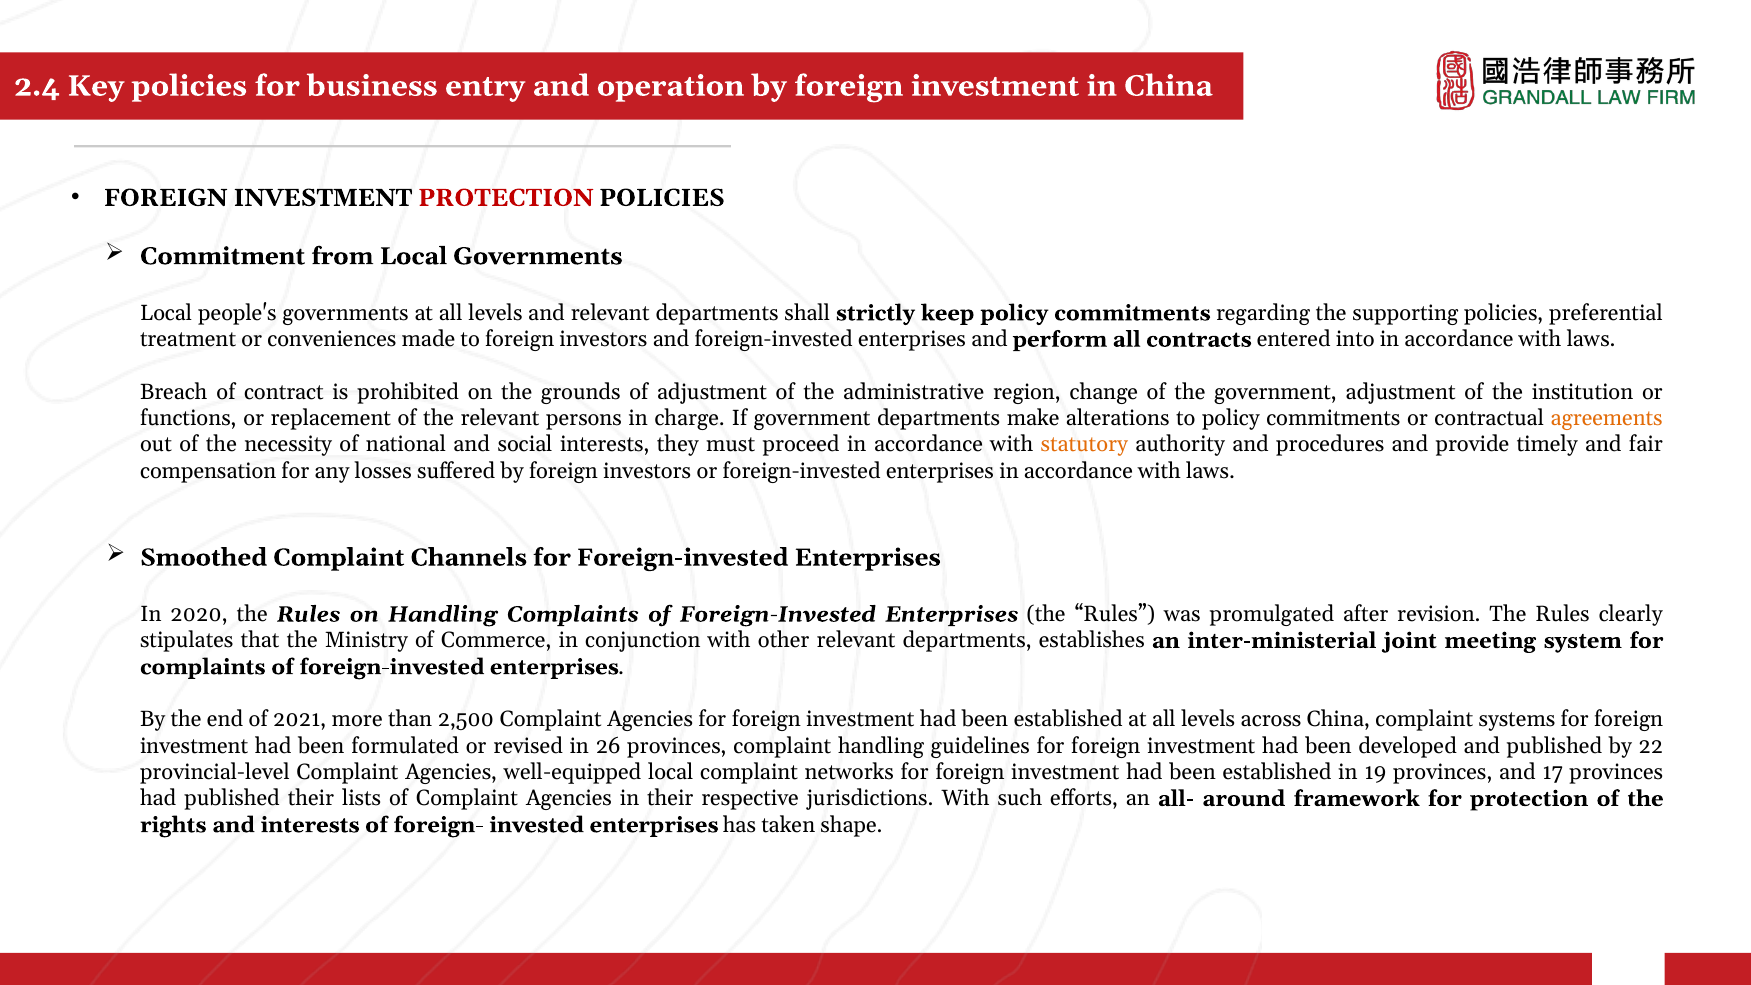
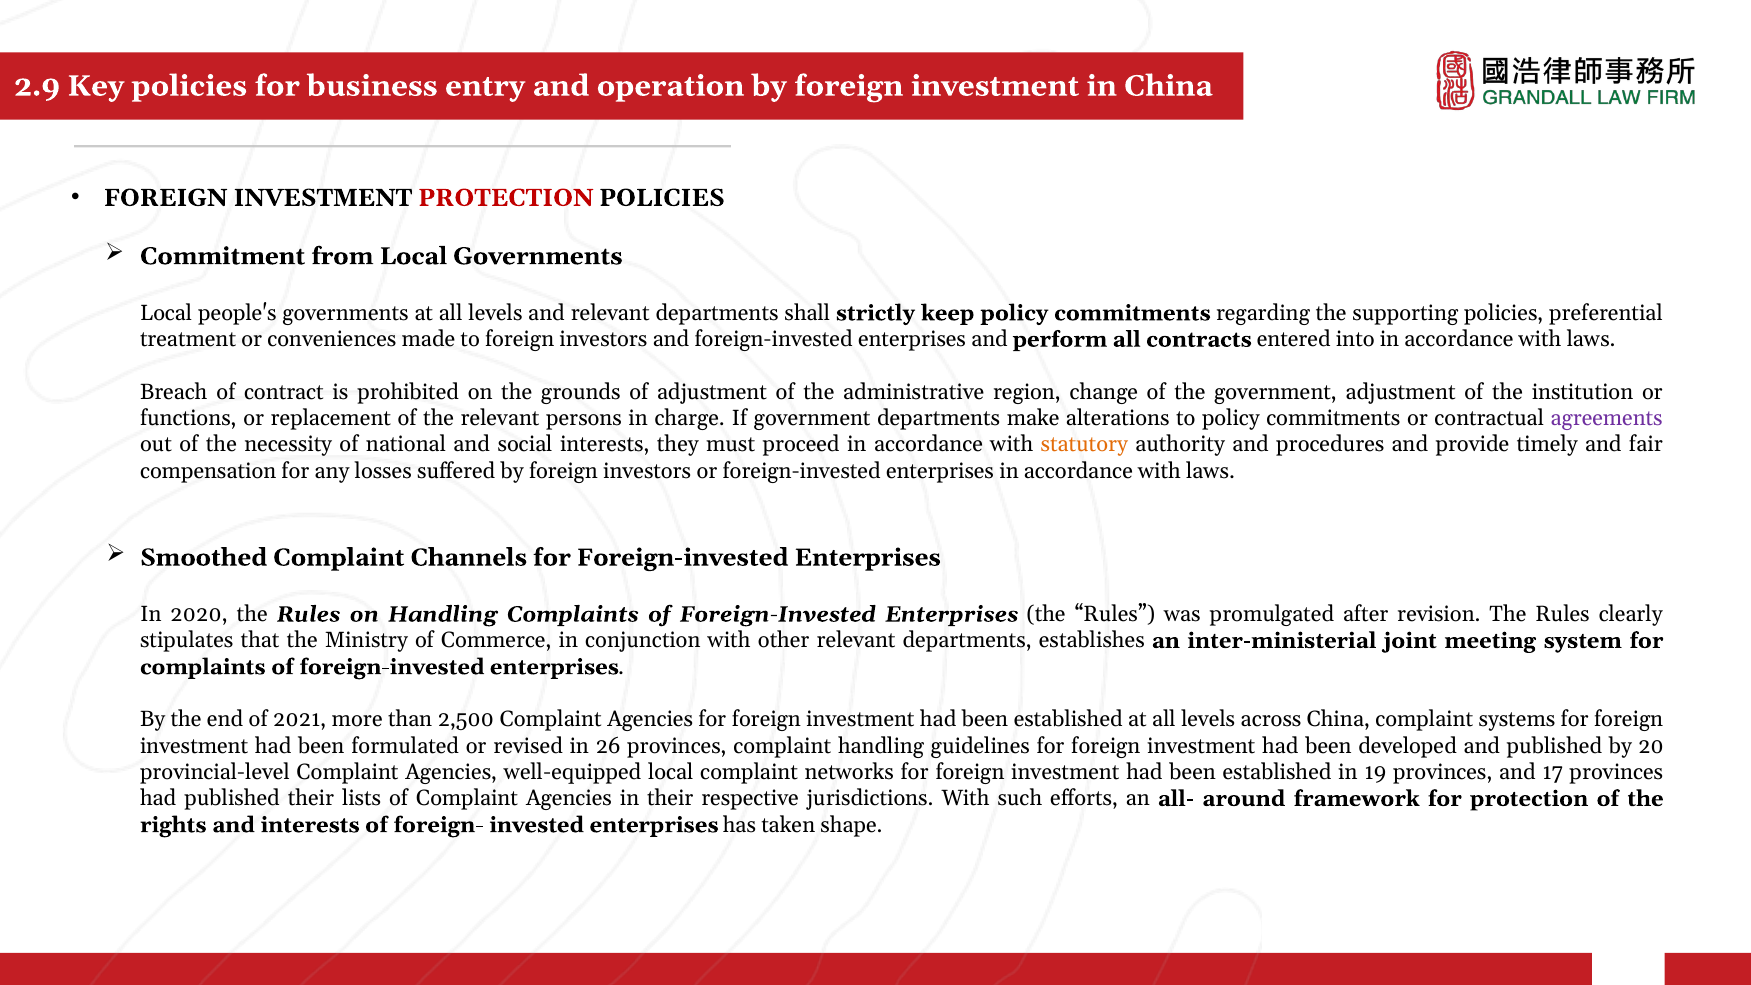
2.4: 2.4 -> 2.9 (37, 86)
agreements colour: orange -> purple (1607, 418)
22: 22 -> 20 (1651, 746)
